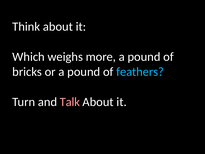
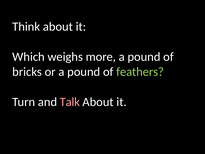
feathers colour: light blue -> light green (140, 72)
